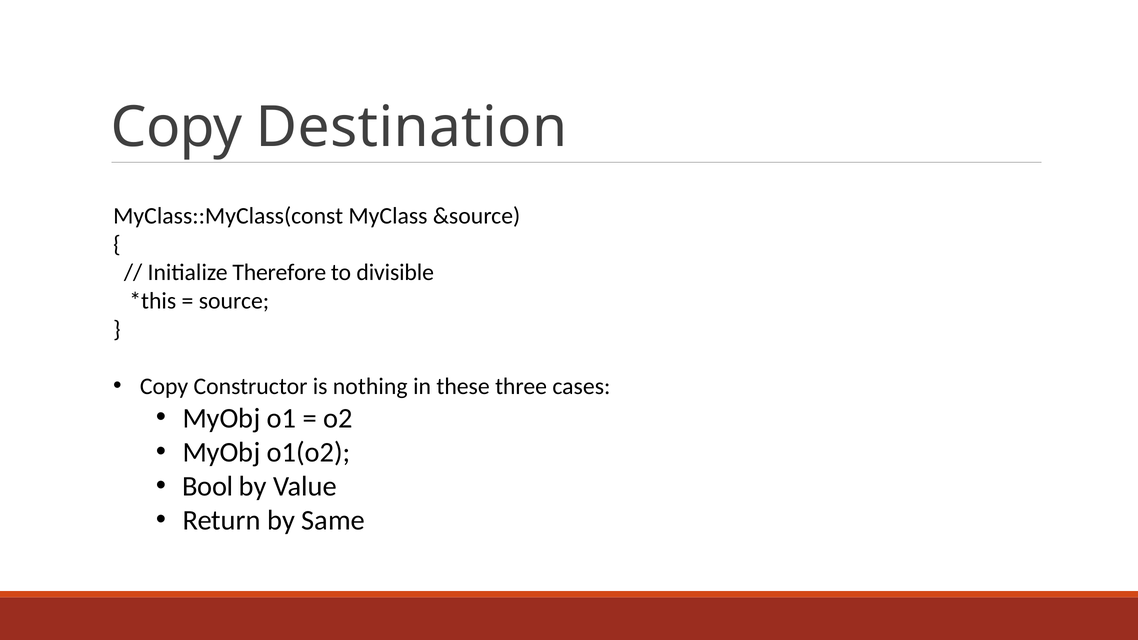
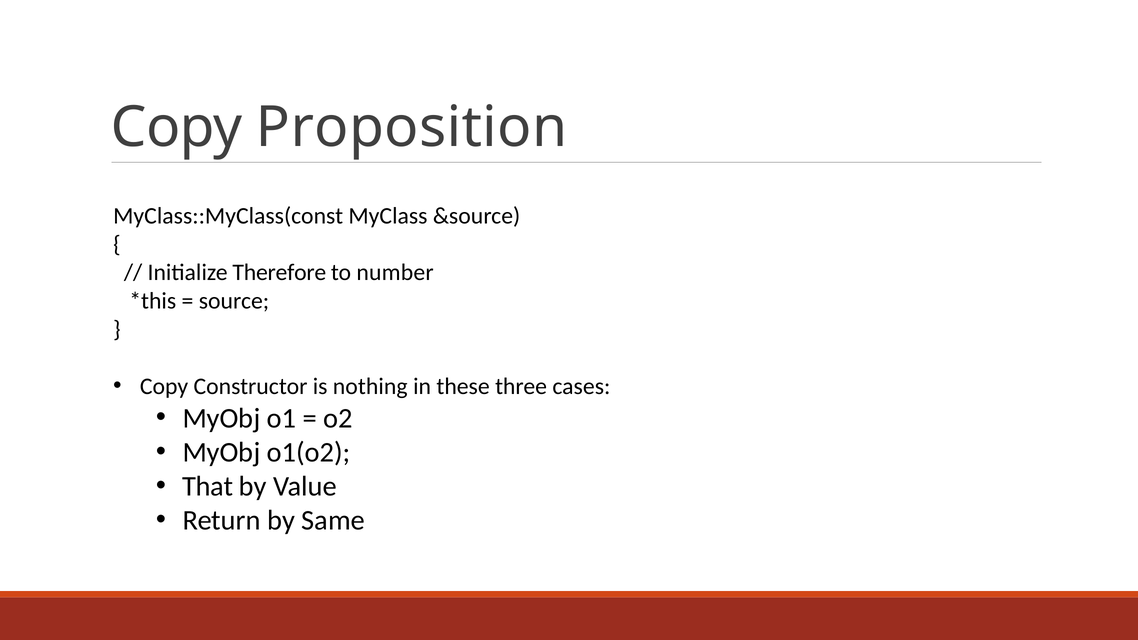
Destination: Destination -> Proposition (412, 127)
divisible: divisible -> number (395, 273)
Bool: Bool -> That (208, 486)
